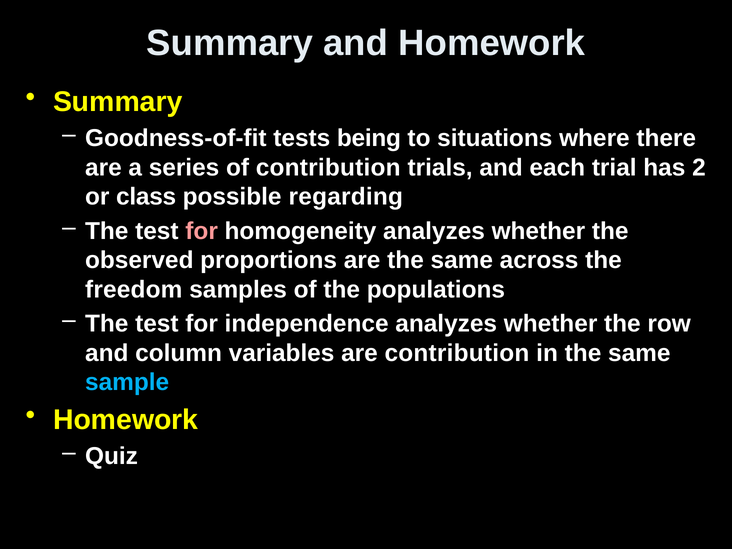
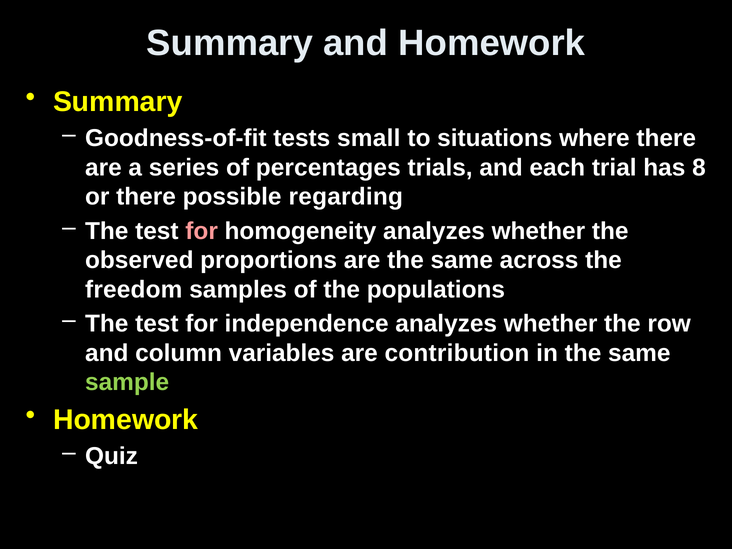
being: being -> small (369, 138)
of contribution: contribution -> percentages (328, 168)
2: 2 -> 8 (699, 168)
or class: class -> there (146, 197)
sample colour: light blue -> light green (127, 382)
